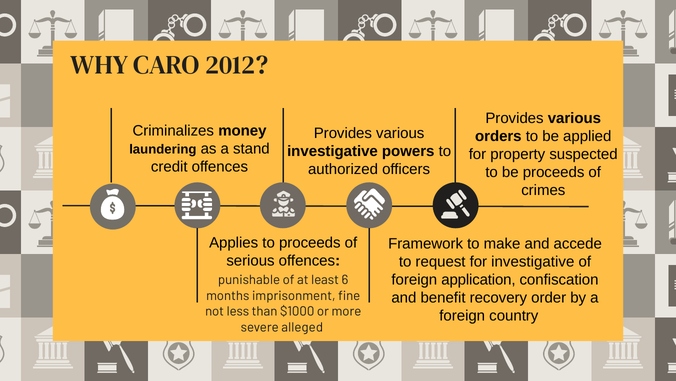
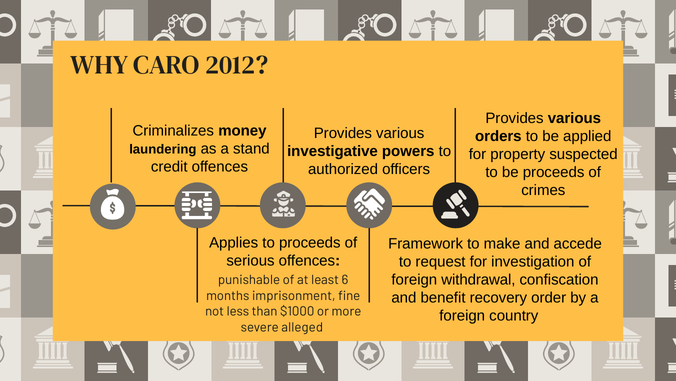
for investigative: investigative -> investigation (533, 261)
application: application -> withdrawal (478, 279)
